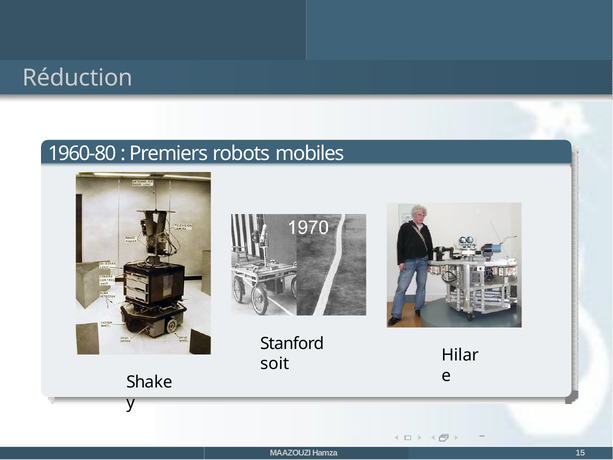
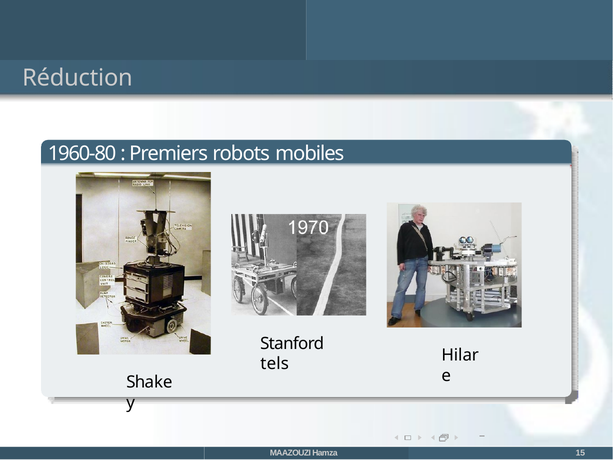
soit: soit -> tels (275, 364)
